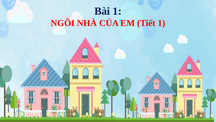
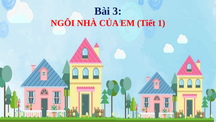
Bài 1: 1 -> 3 (117, 11)
